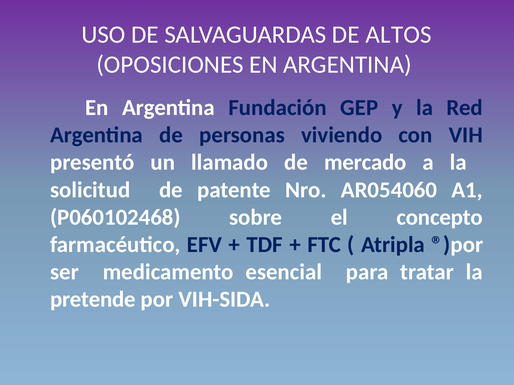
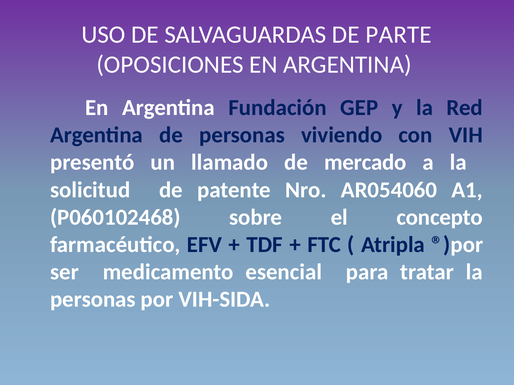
ALTOS: ALTOS -> PARTE (399, 35)
pretende: pretende -> personas (93, 300)
